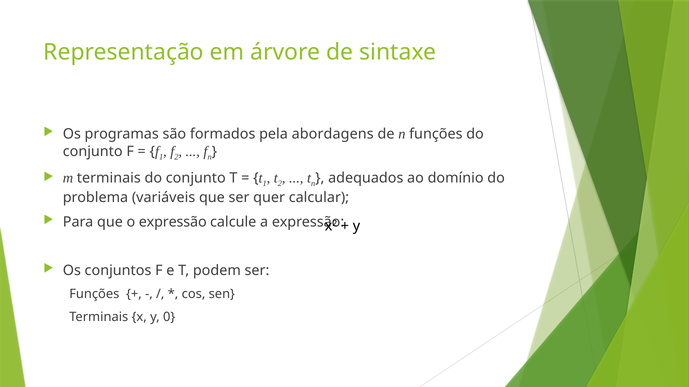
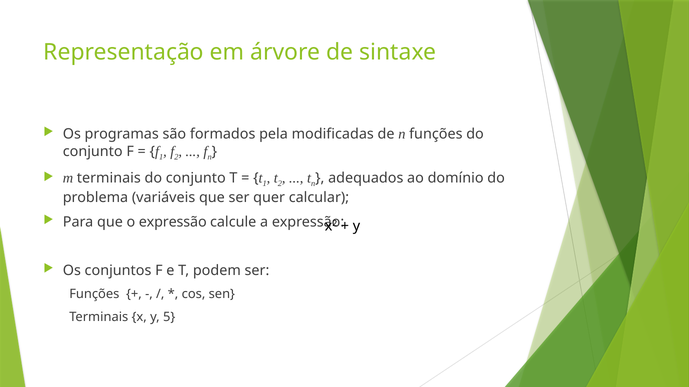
abordagens: abordagens -> modificadas (333, 134)
0: 0 -> 5 (169, 317)
